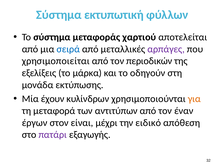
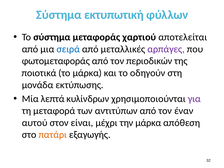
χρησιμοποιείται: χρησιμοποιείται -> φωτομεταφοράς (56, 61)
εξελίξεις: εξελίξεις -> ποιοτικά (39, 73)
έχουν: έχουν -> λεπτά (53, 99)
για colour: orange -> purple (194, 99)
έργων: έργων -> αυτού (35, 123)
την ειδικό: ειδικό -> μάρκα (148, 123)
πατάρι colour: purple -> orange (53, 135)
